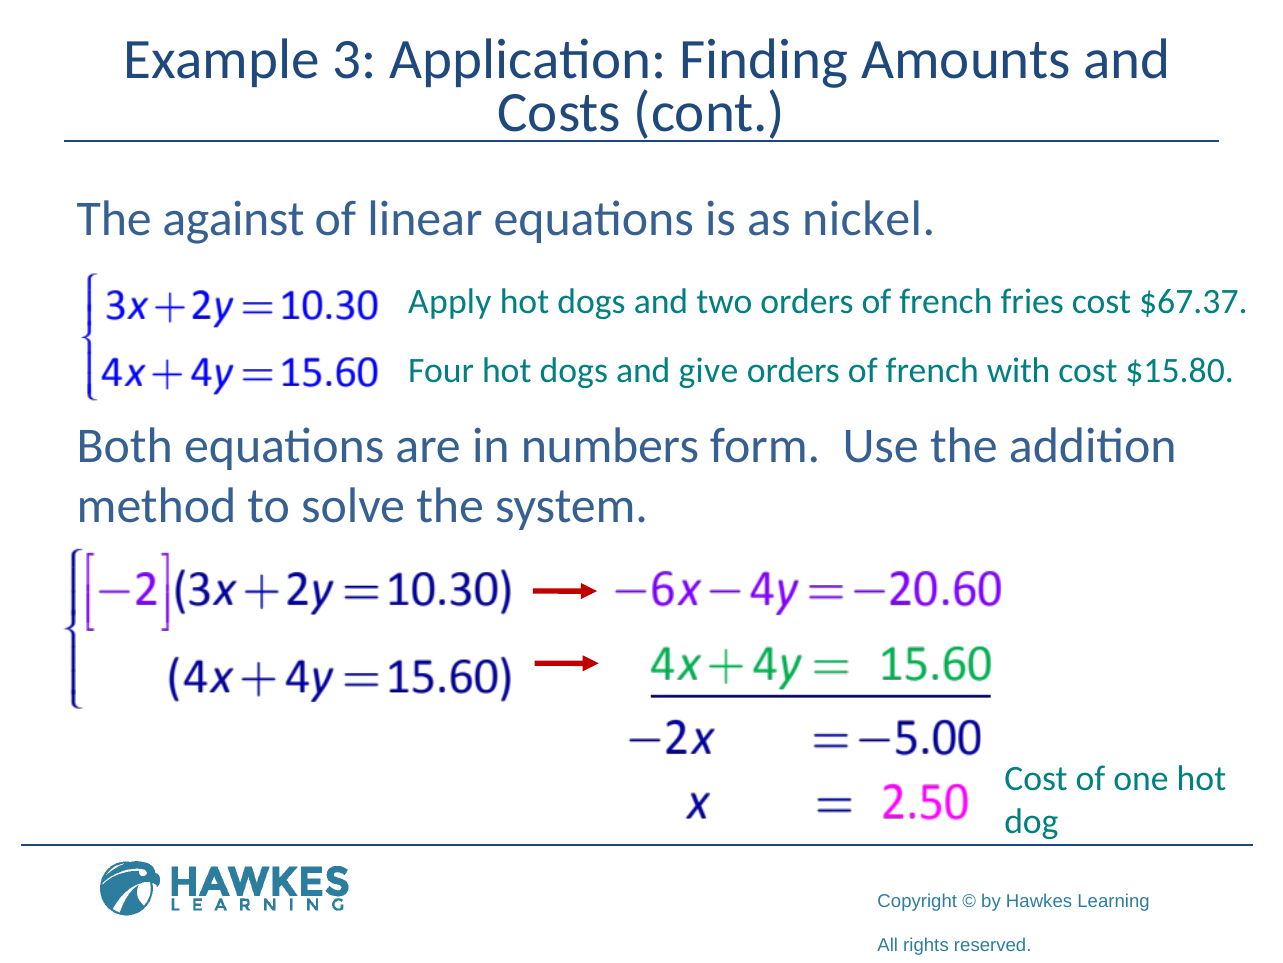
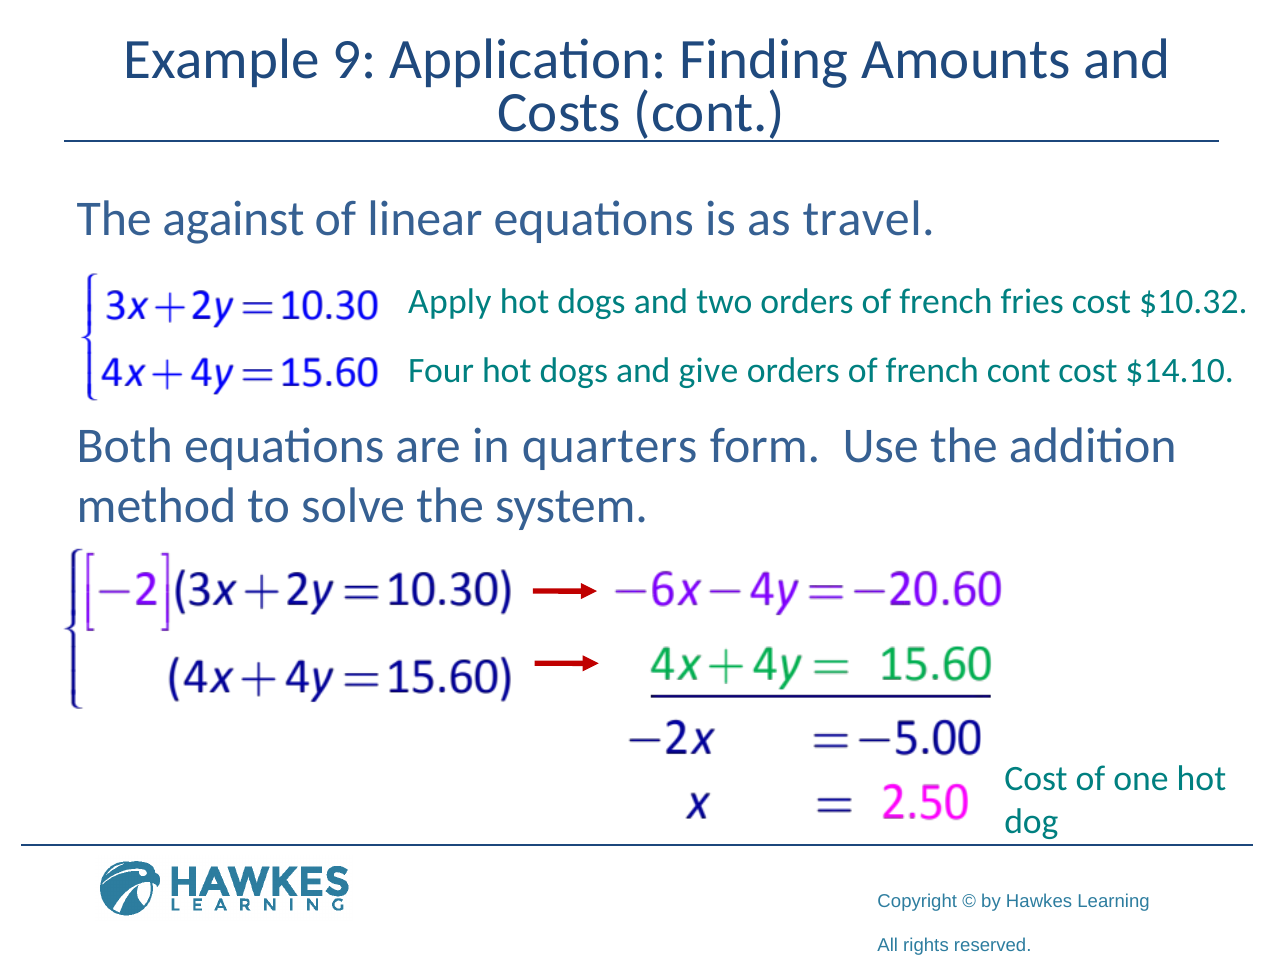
3: 3 -> 9 (355, 60)
nickel: nickel -> travel (869, 219)
$67.37: $67.37 -> $10.32 (1193, 302)
french with: with -> cont (1019, 370)
$15.80: $15.80 -> $14.10 (1180, 370)
numbers: numbers -> quarters (610, 446)
